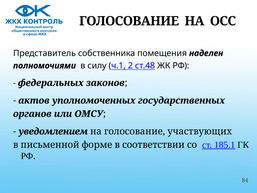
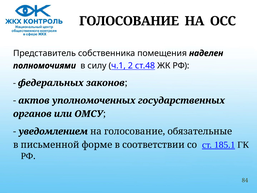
участвующих: участвующих -> обязательные (200, 131)
